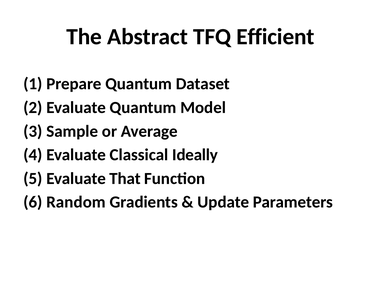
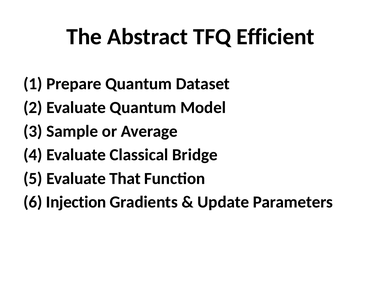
Ideally: Ideally -> Bridge (195, 155)
Random: Random -> Injection (76, 203)
